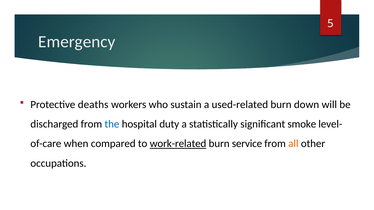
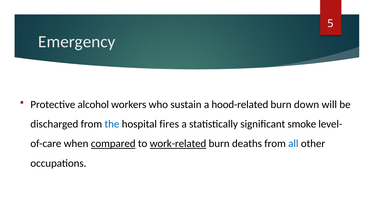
deaths: deaths -> alcohol (93, 105)
used-related: used-related -> hood-related (240, 105)
duty: duty -> fires (169, 124)
compared underline: none -> present (113, 144)
service: service -> deaths (247, 144)
all colour: orange -> blue (293, 144)
